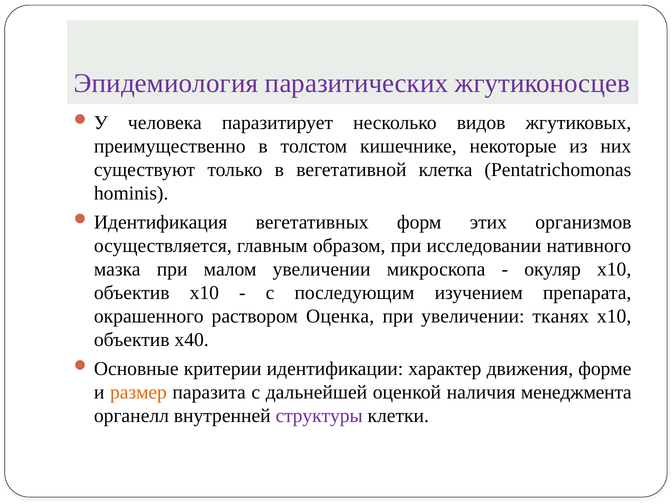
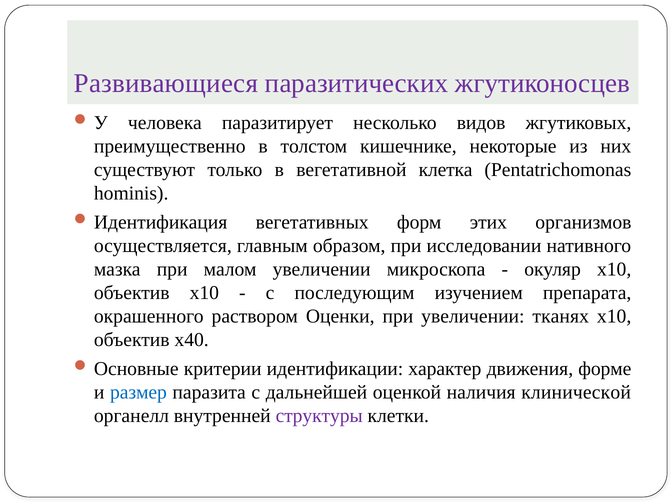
Эпидемиология: Эпидемиология -> Развивающиеся (166, 83)
Оценка: Оценка -> Оценки (340, 316)
размер colour: orange -> blue (138, 392)
менеджмента: менеджмента -> клинической (576, 392)
